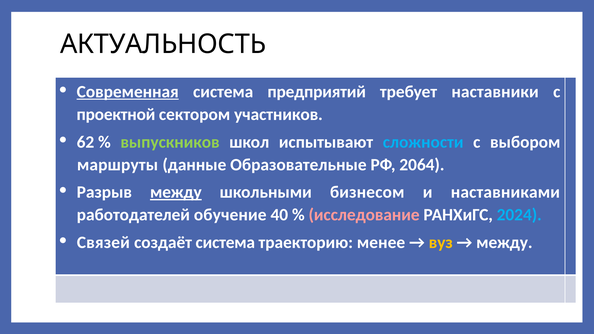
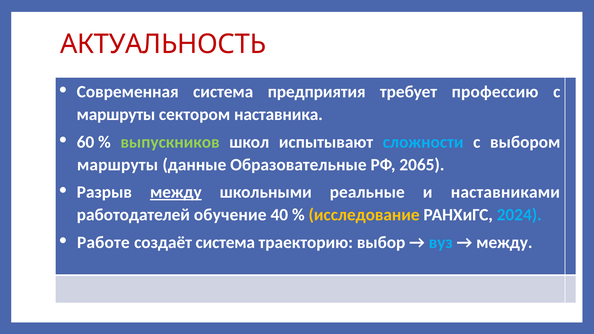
АКТУАЛЬНОСТЬ colour: black -> red (163, 44)
Современная underline: present -> none (128, 92)
предприятий: предприятий -> предприятия (317, 92)
наставники: наставники -> профессию (495, 92)
проектной: проектной -> маршруты (116, 114)
участников: участников -> наставника (278, 114)
62: 62 -> 60 (85, 142)
2064: 2064 -> 2065 (422, 165)
бизнесом: бизнесом -> реальные (367, 192)
исследование colour: pink -> yellow (364, 215)
Связей: Связей -> Работе (103, 243)
менее: менее -> выбор (381, 243)
вуз colour: yellow -> light blue (441, 243)
